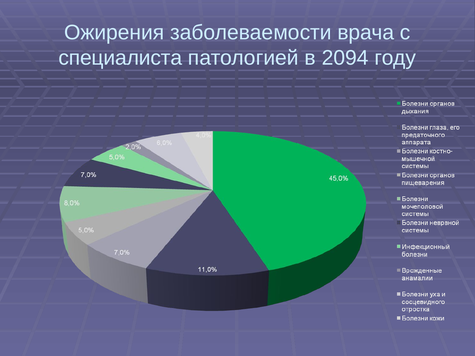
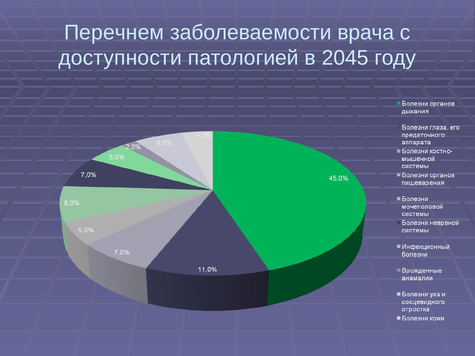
Ожирения: Ожирения -> Перечнем (114, 33)
специалиста: специалиста -> доступности (120, 58)
2094: 2094 -> 2045 (345, 58)
